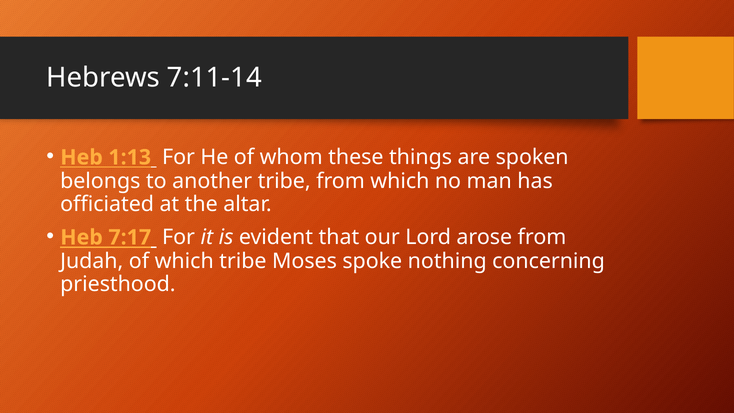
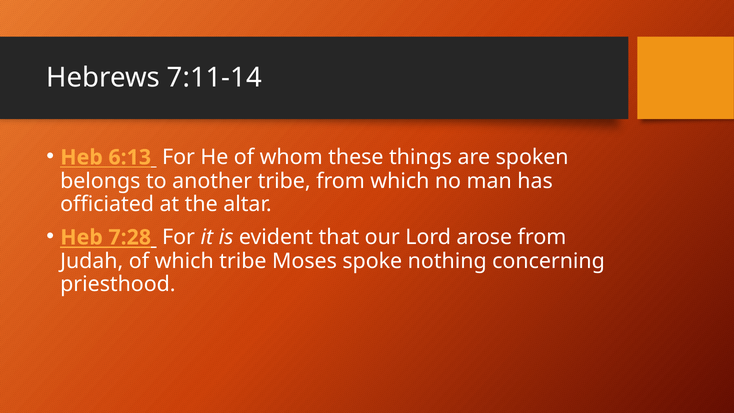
1:13: 1:13 -> 6:13 (130, 157)
7:17: 7:17 -> 7:28 (130, 237)
